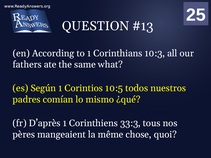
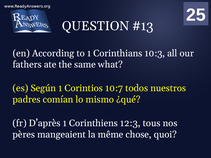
10:5: 10:5 -> 10:7 (114, 88)
33:3: 33:3 -> 12:3 (130, 123)
